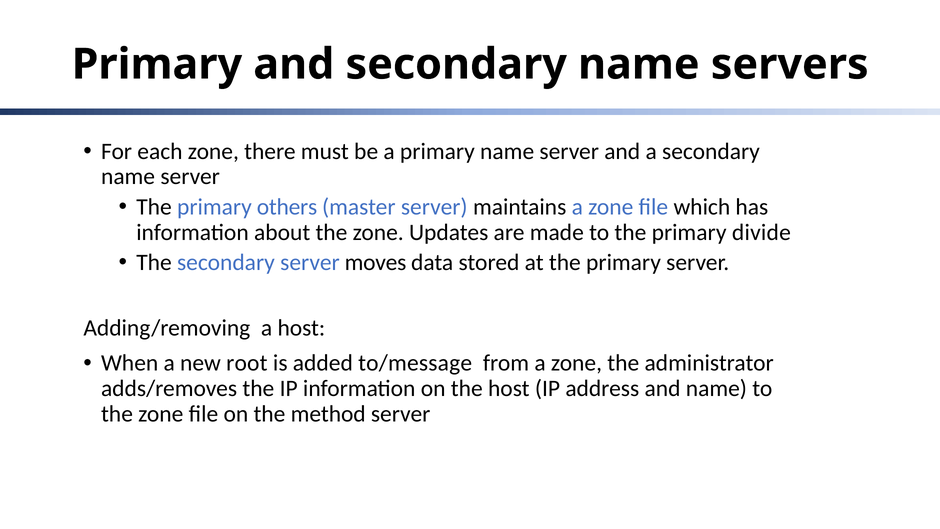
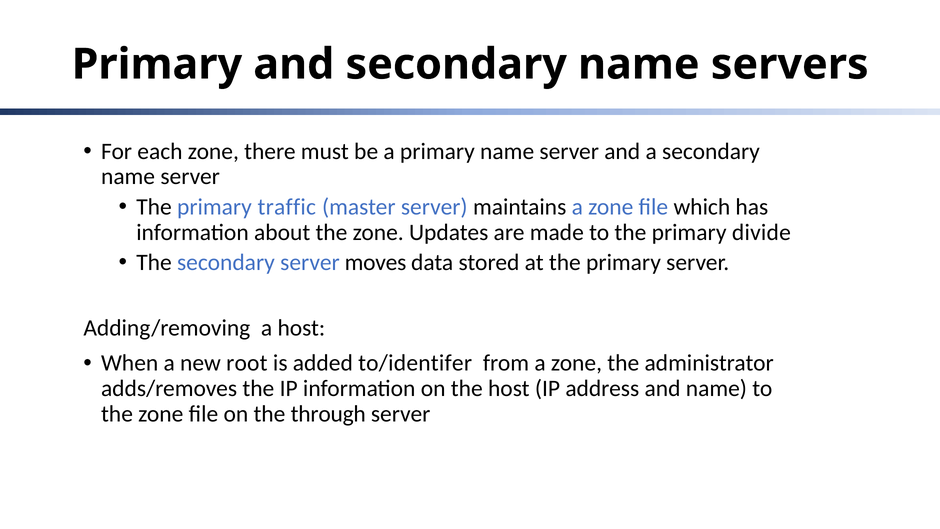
others: others -> traffic (287, 207)
to/message: to/message -> to/identifer (415, 363)
method: method -> through (328, 414)
